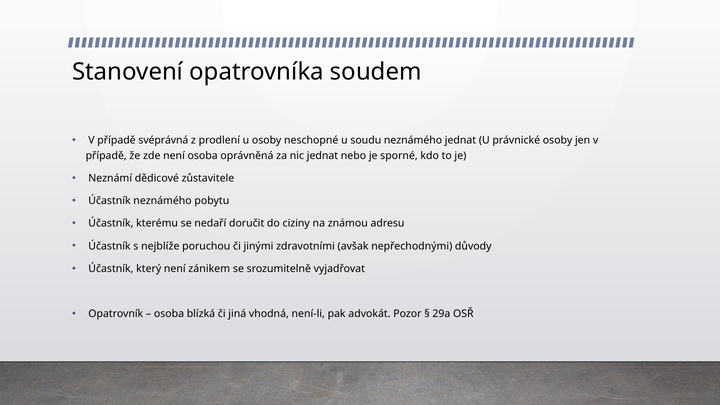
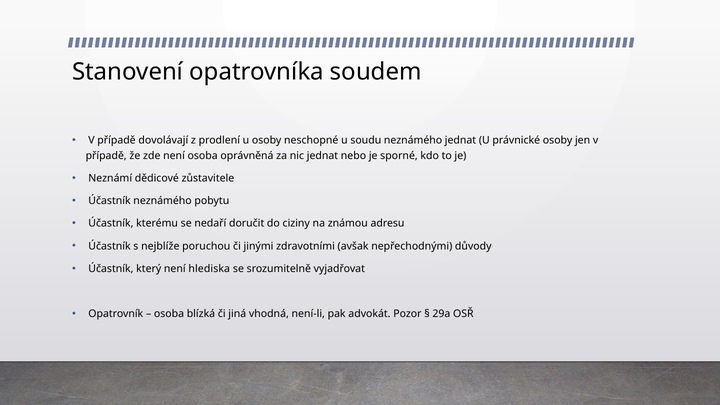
svéprávná: svéprávná -> dovolávají (163, 141)
zánikem: zánikem -> hlediska (209, 269)
